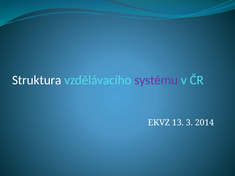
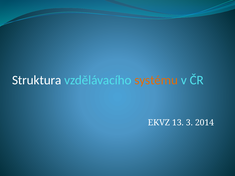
systému colour: purple -> orange (156, 80)
